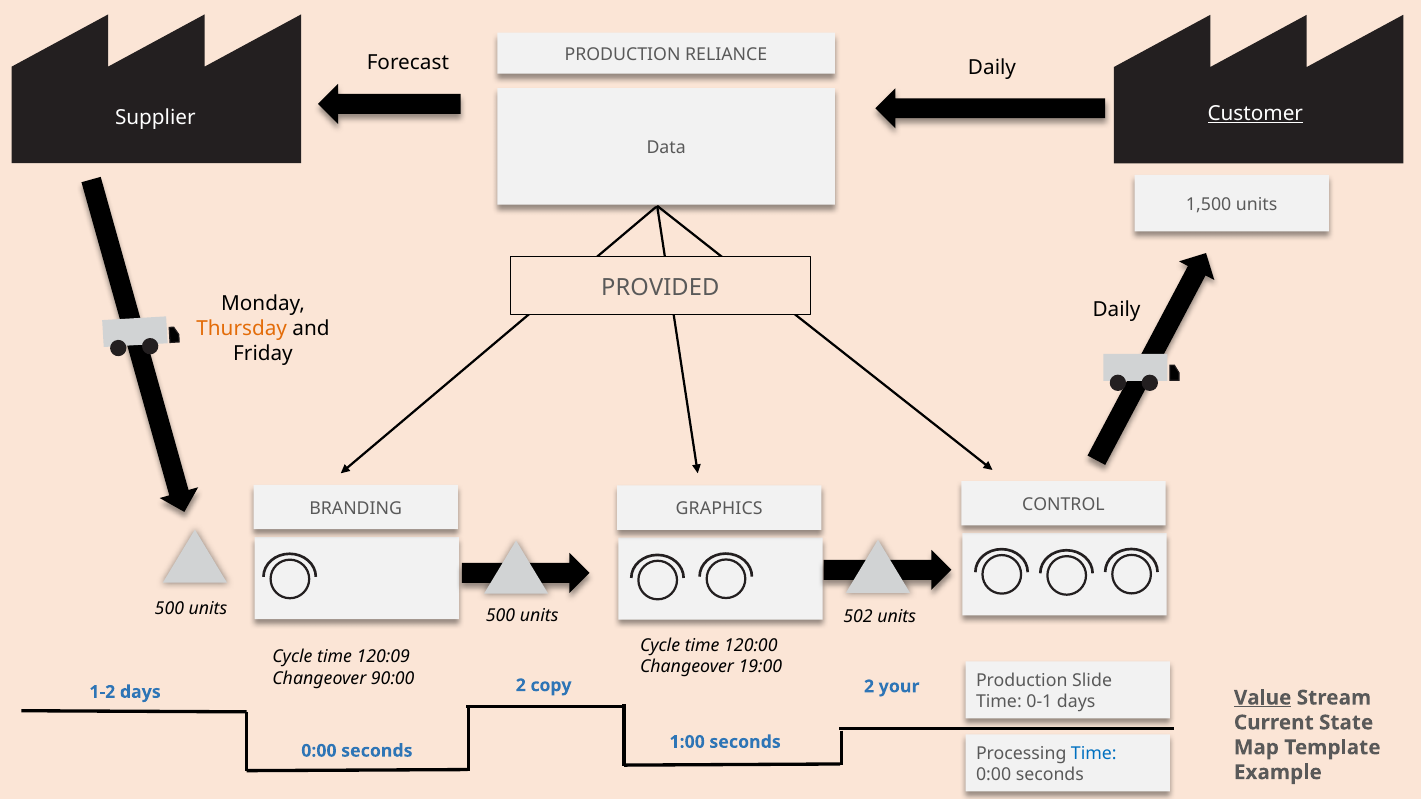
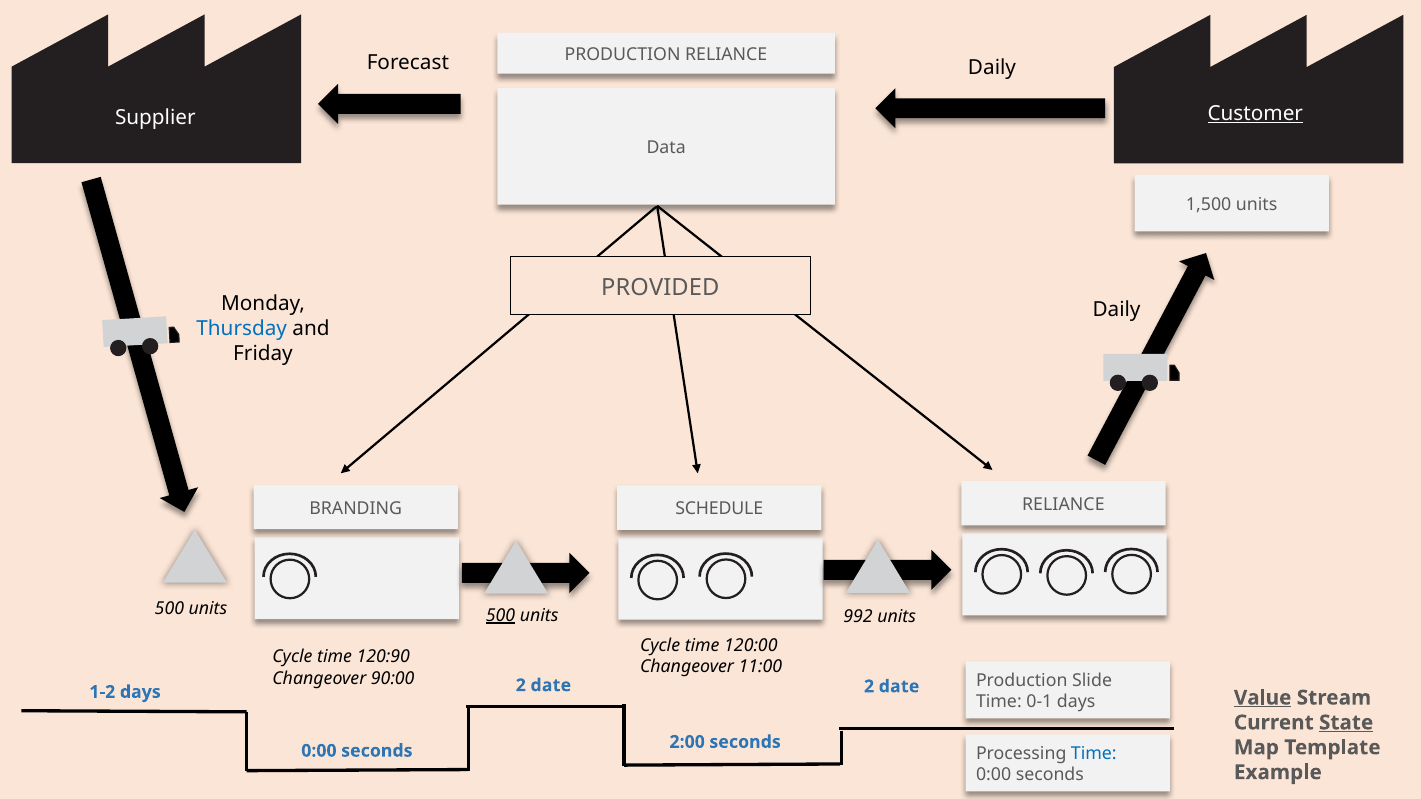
Thursday colour: orange -> blue (242, 328)
CONTROL: CONTROL -> RELIANCE (1063, 505)
GRAPHICS: GRAPHICS -> SCHEDULE (719, 509)
500 underline: none -> present (501, 616)
502: 502 -> 992 (858, 617)
120:09: 120:09 -> 120:90 (383, 657)
19:00: 19:00 -> 11:00 (760, 667)
copy: copy -> date (551, 686)
your: your -> date (899, 687)
State underline: none -> present (1346, 723)
1:00: 1:00 -> 2:00 (687, 742)
